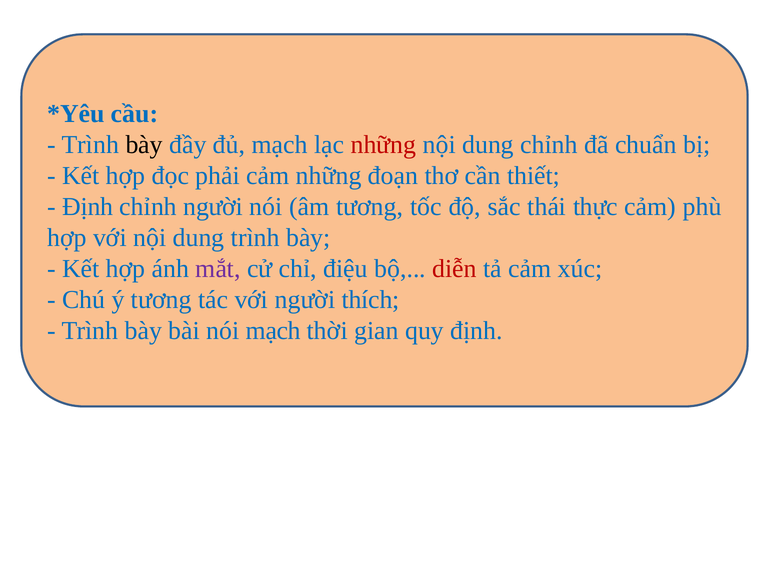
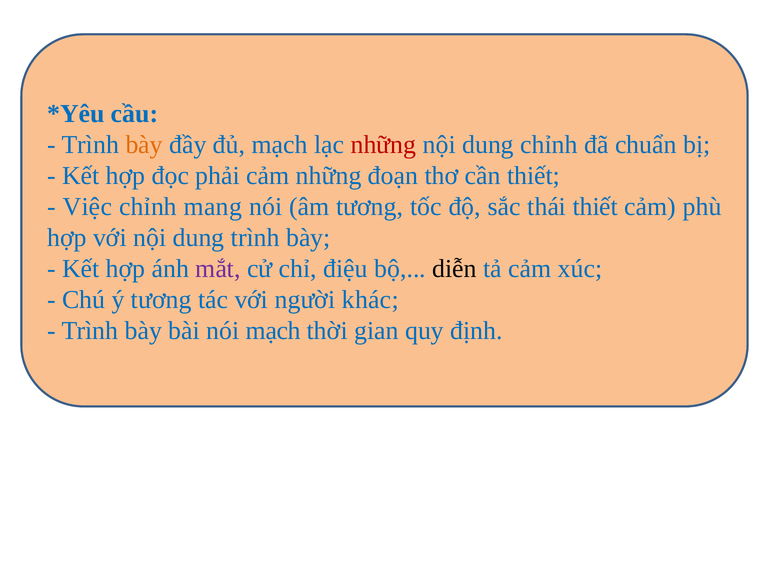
bày colour: black -> orange (144, 145)
Định: Định -> Việc (87, 207)
chỉnh người: người -> mang (213, 207)
thái thực: thực -> thiết (595, 207)
diễn colour: red -> black (455, 269)
thích: thích -> khác (370, 300)
